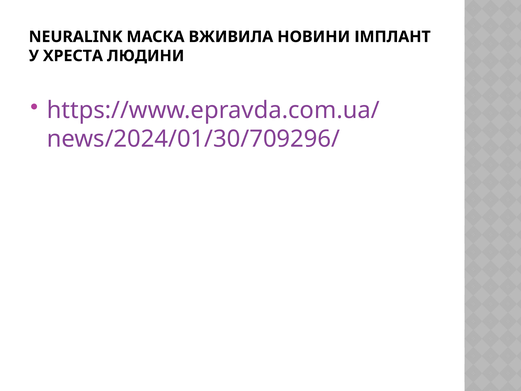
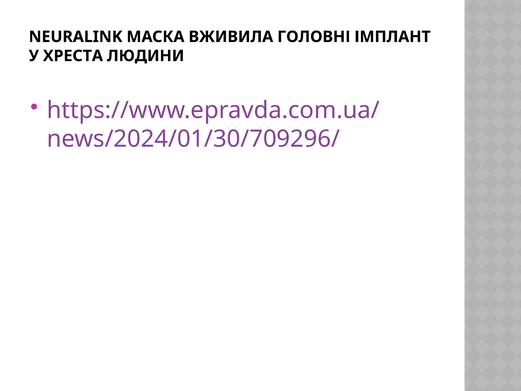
НОВИНИ: НОВИНИ -> ГОЛОВНІ (314, 37)
